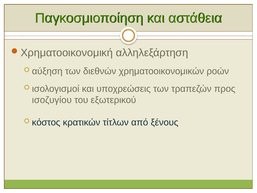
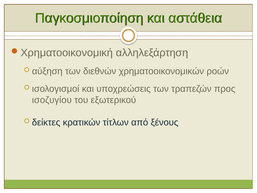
κόστος: κόστος -> δείκτες (46, 122)
